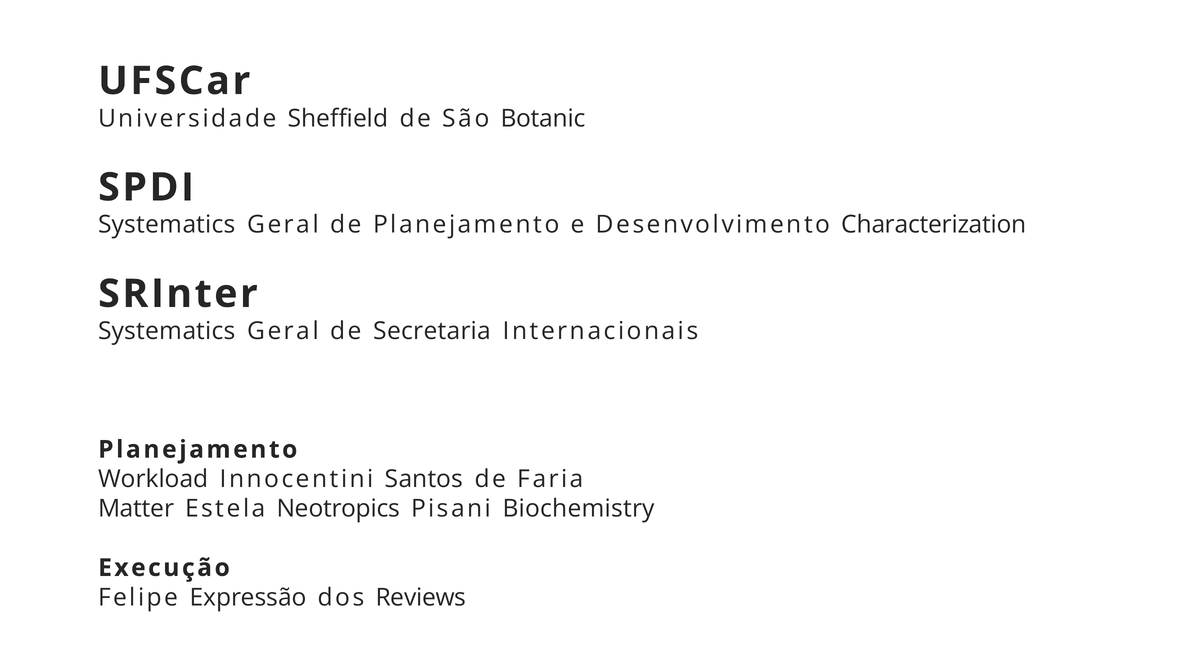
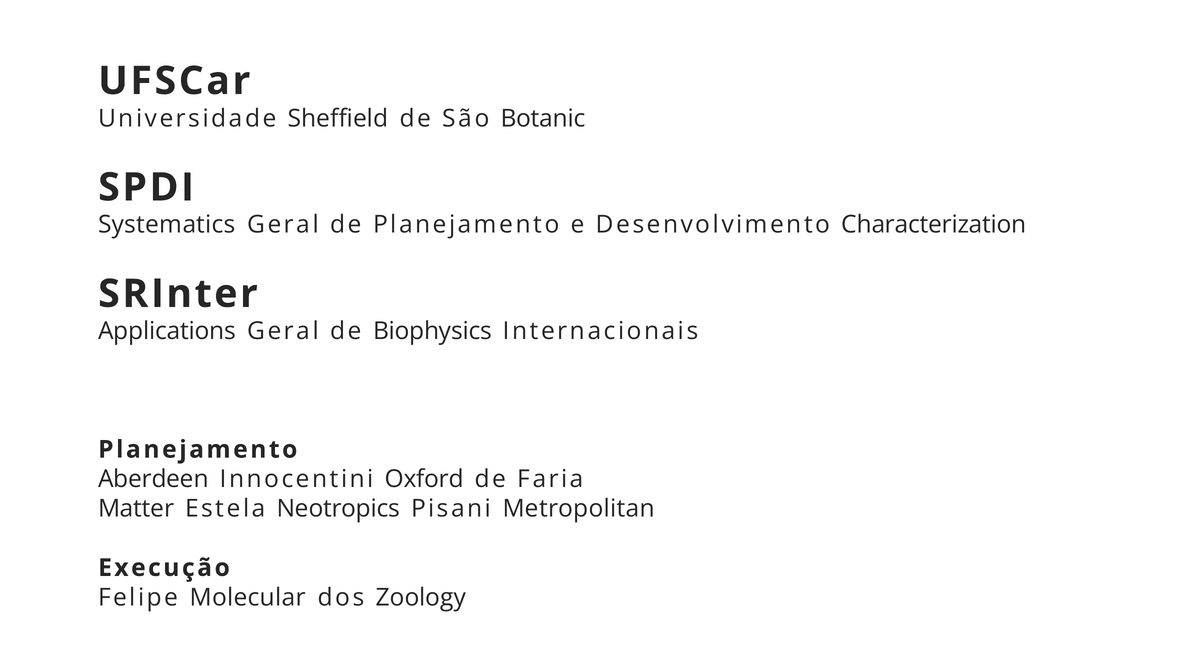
Systematics: Systematics -> Applications (167, 331)
Secretaria: Secretaria -> Biophysics (432, 331)
Workload: Workload -> Aberdeen (153, 479)
Santos: Santos -> Oxford (424, 479)
Biochemistry: Biochemistry -> Metropolitan (579, 509)
Expressão: Expressão -> Molecular (248, 597)
Reviews: Reviews -> Zoology (421, 597)
